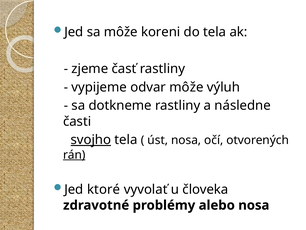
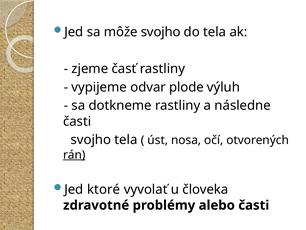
môže koreni: koreni -> svojho (161, 32)
odvar môže: môže -> plode (186, 87)
svojho underline: present -> none (91, 140)
alebo nosa: nosa -> časti (254, 205)
